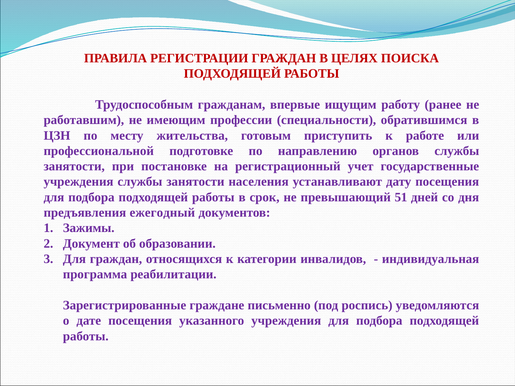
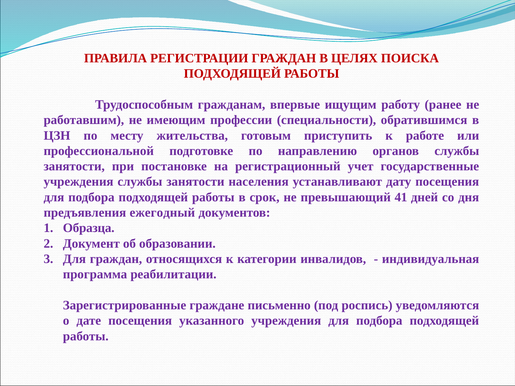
51: 51 -> 41 (401, 197)
Зажимы: Зажимы -> Образца (89, 228)
